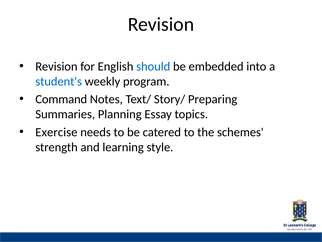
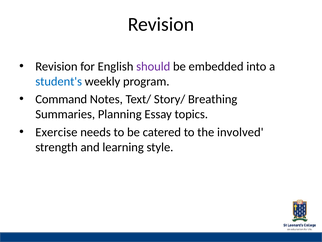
should colour: blue -> purple (153, 66)
Preparing: Preparing -> Breathing (213, 99)
schemes: schemes -> involved (240, 132)
